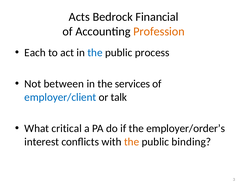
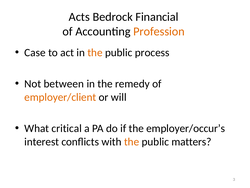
Each: Each -> Case (35, 52)
the colour: blue -> orange (95, 52)
services: services -> remedy (132, 84)
employer/client colour: blue -> orange (60, 97)
talk: talk -> will (119, 97)
employer/order’s: employer/order’s -> employer/occur’s (186, 128)
binding: binding -> matters (191, 141)
